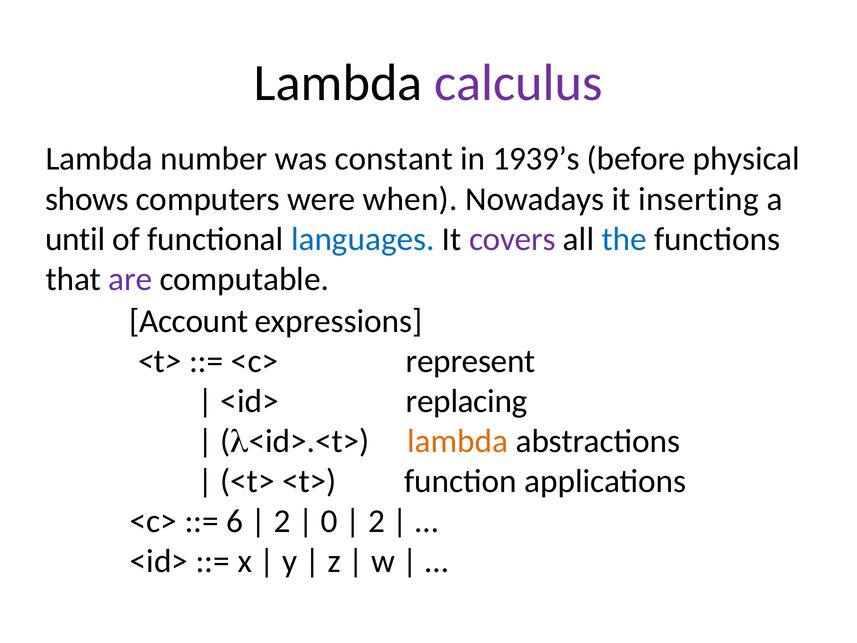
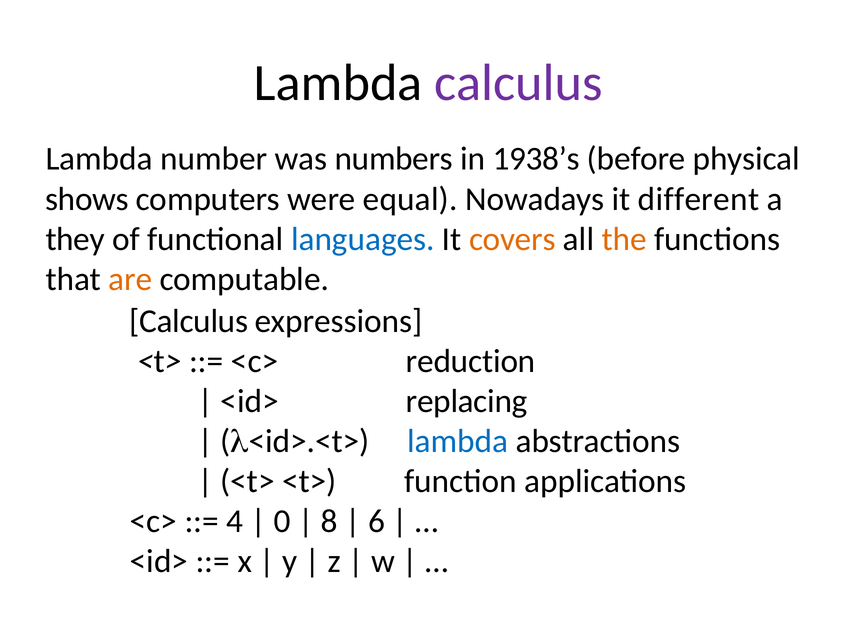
constant: constant -> numbers (394, 159)
1939’s: 1939’s -> 1938’s (536, 159)
when: when -> equal (410, 199)
inserting: inserting -> different (699, 199)
until: until -> they (75, 239)
covers colour: purple -> orange (512, 239)
the colour: blue -> orange (624, 239)
are colour: purple -> orange (130, 279)
Account: Account -> Calculus (189, 321)
represent: represent -> reduction (471, 361)
lambda colour: orange -> blue (458, 441)
6: 6 -> 4 (235, 521)
2: 2 -> 0 (282, 521)
0: 0 -> 8 (329, 521)
2: 2 -> 6 (376, 521)
